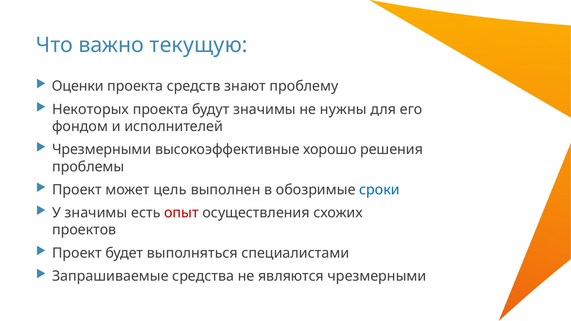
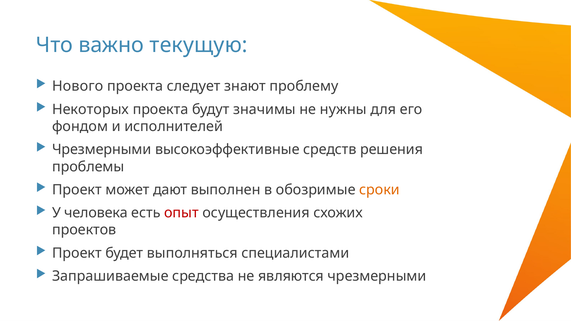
Оценки: Оценки -> Нового (78, 86)
средств: средств -> следует (194, 86)
хорошо: хорошо -> средств (330, 150)
цель: цель -> дают (170, 190)
сроки colour: blue -> orange (380, 190)
У значимы: значимы -> человека (96, 213)
